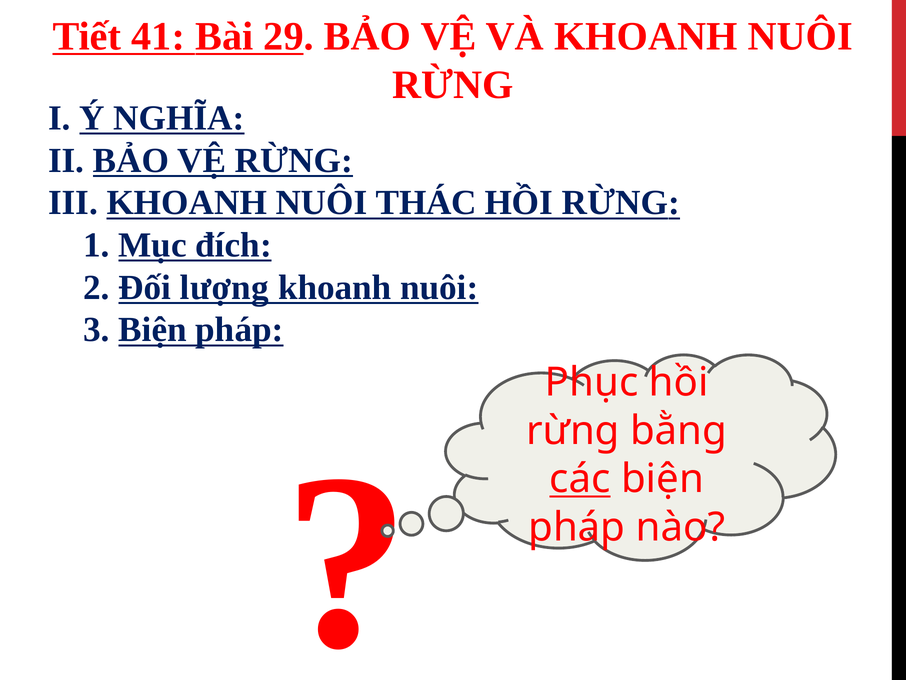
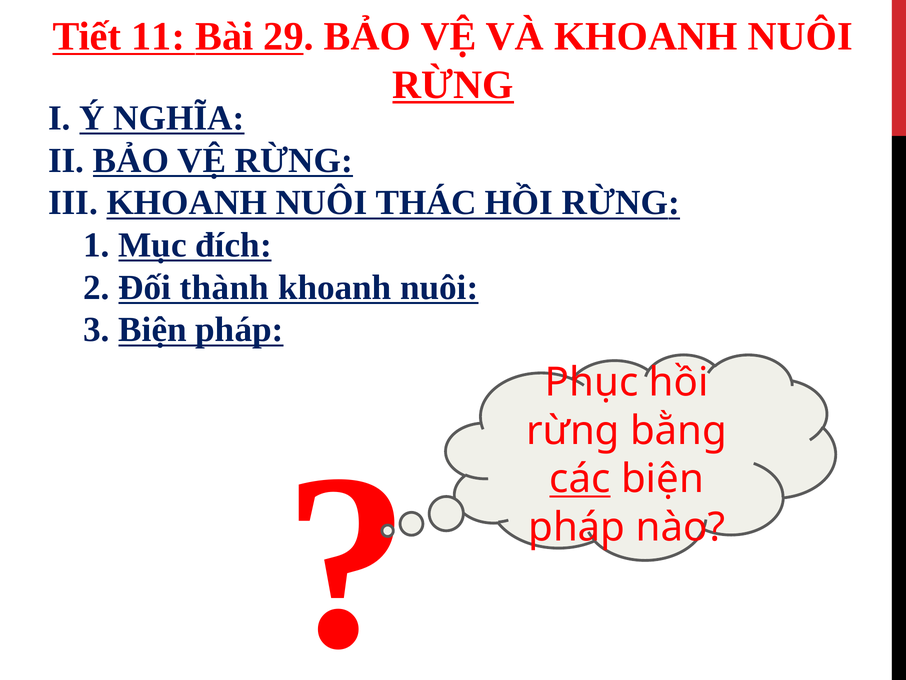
41: 41 -> 11 (158, 36)
RỪNG underline: none -> present (453, 85)
lượng: lượng -> thành (224, 287)
